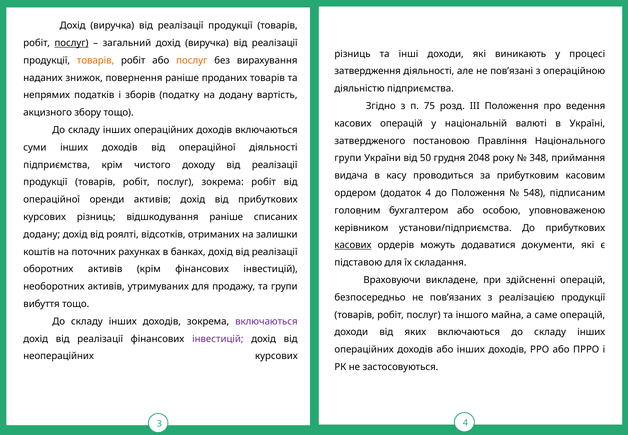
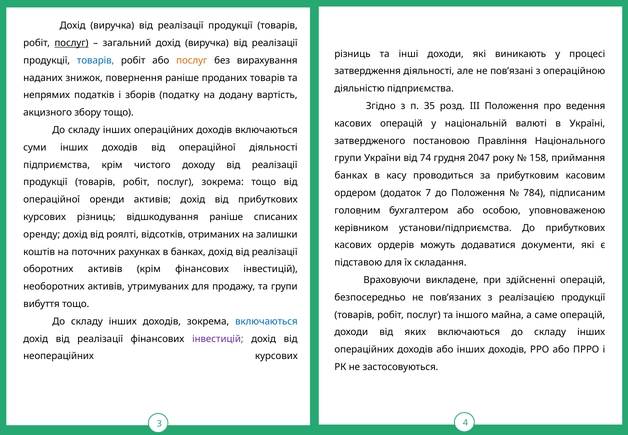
товарів colour: orange -> blue (96, 60)
75: 75 -> 35 (429, 106)
50: 50 -> 74 (426, 158)
2048: 2048 -> 2047 (479, 158)
348: 348 -> 158 (539, 158)
видача: видача -> банках (351, 176)
зокрема робіт: робіт -> тощо (264, 182)
додаток 4: 4 -> 7 (428, 193)
548: 548 -> 784 (534, 193)
додану: додану -> оренду (42, 234)
касових underline: present -> none (353, 245)
включаються colour: purple -> blue (266, 321)
